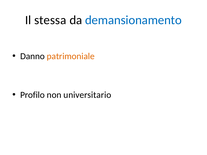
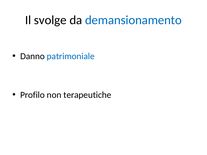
stessa: stessa -> svolge (50, 20)
patrimoniale colour: orange -> blue (71, 56)
universitario: universitario -> terapeutiche (87, 95)
